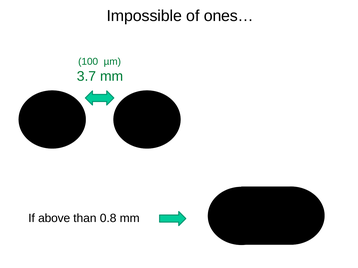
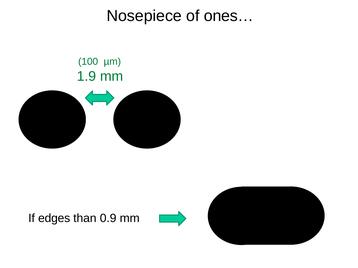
Impossible: Impossible -> Nosepiece (144, 16)
3.7: 3.7 -> 1.9 (87, 76)
above: above -> edges (54, 218)
0.8: 0.8 -> 0.9 (108, 218)
